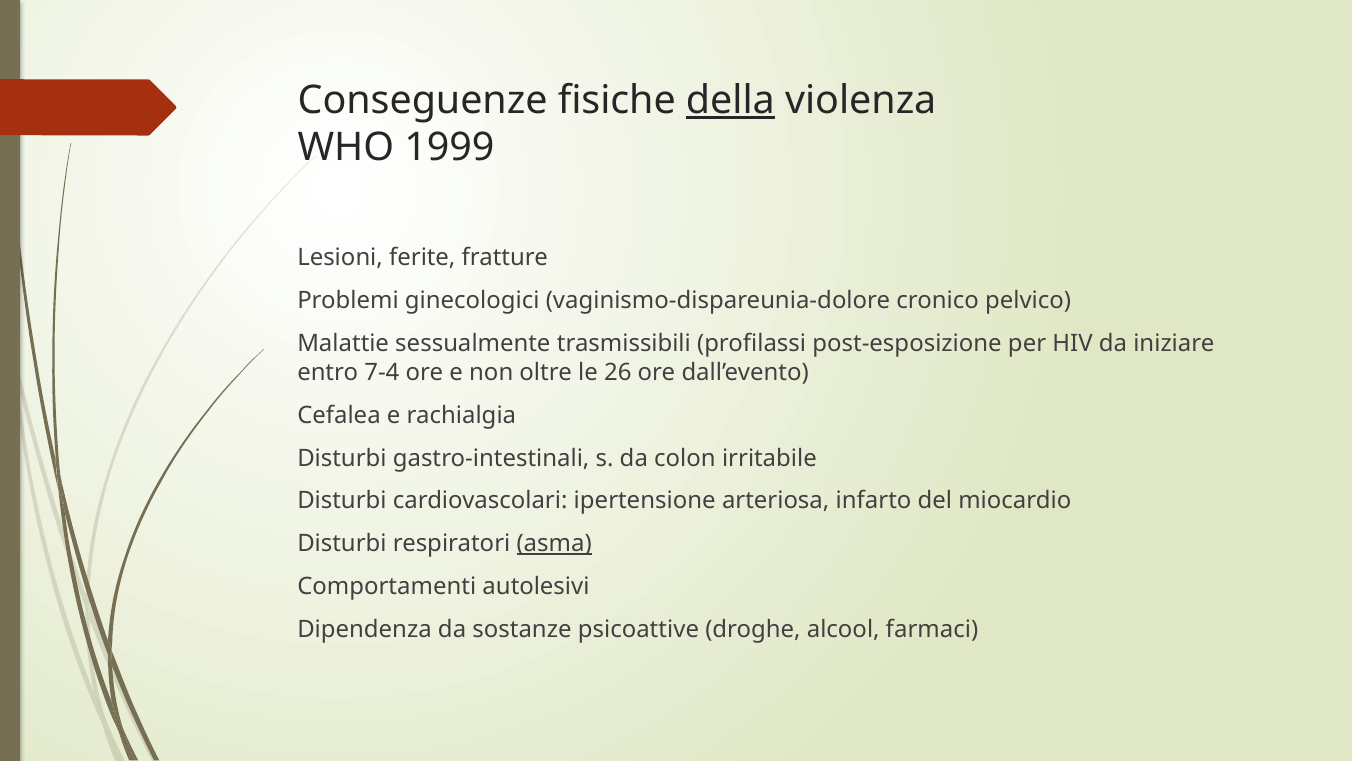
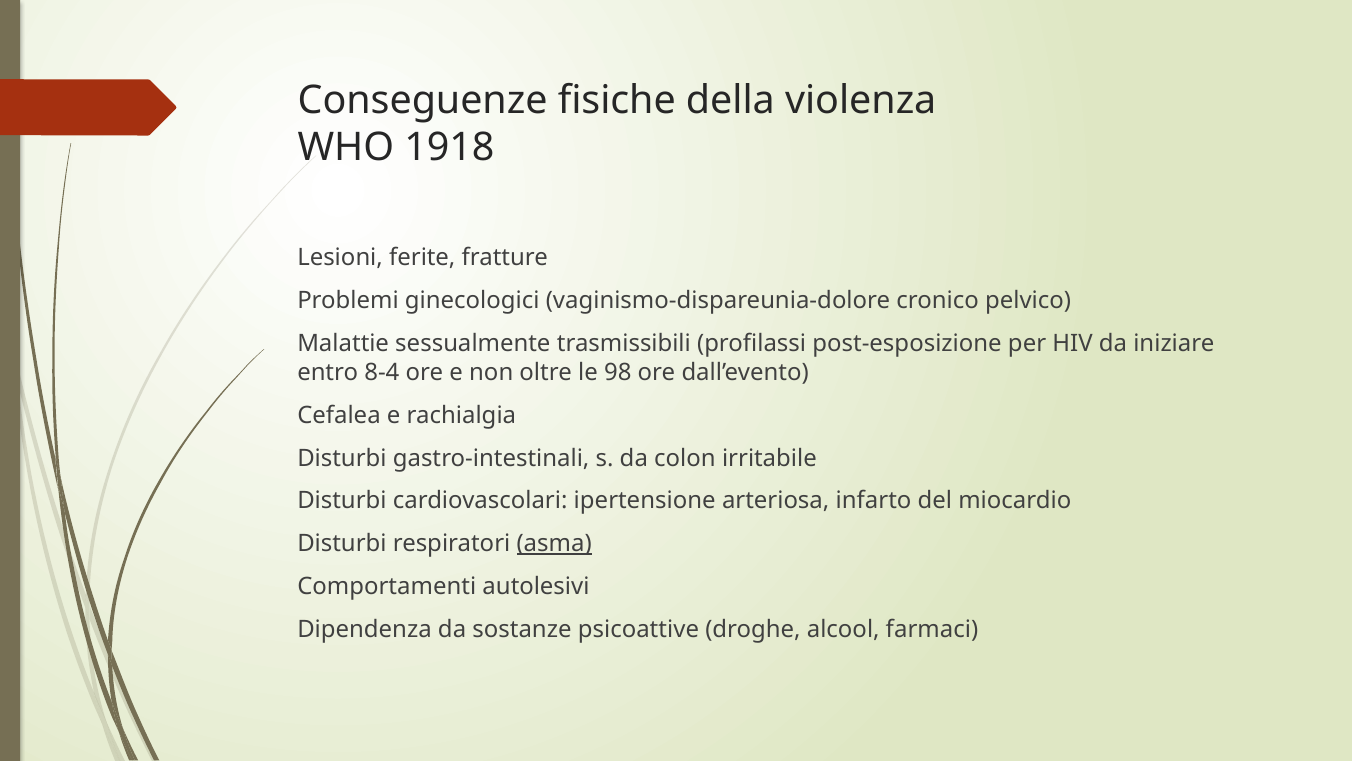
della underline: present -> none (730, 101)
1999: 1999 -> 1918 (449, 148)
7-4: 7-4 -> 8-4 (382, 372)
26: 26 -> 98 (618, 372)
